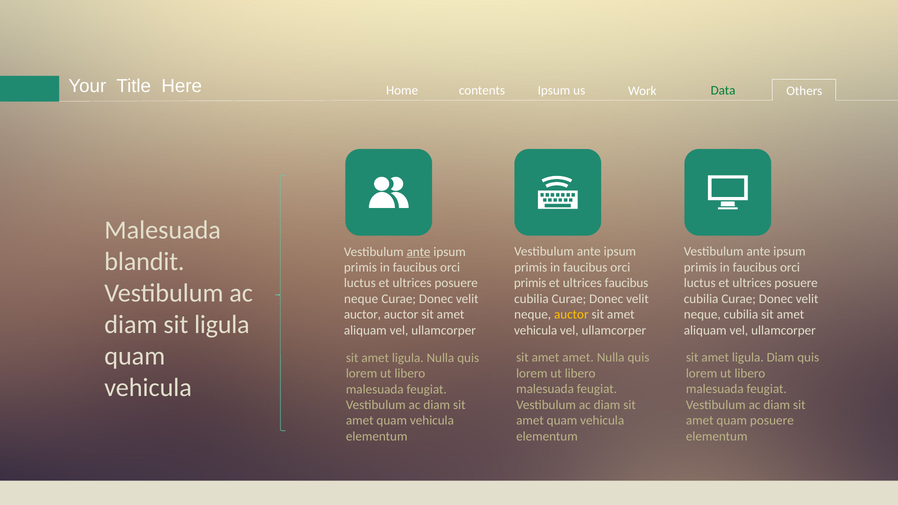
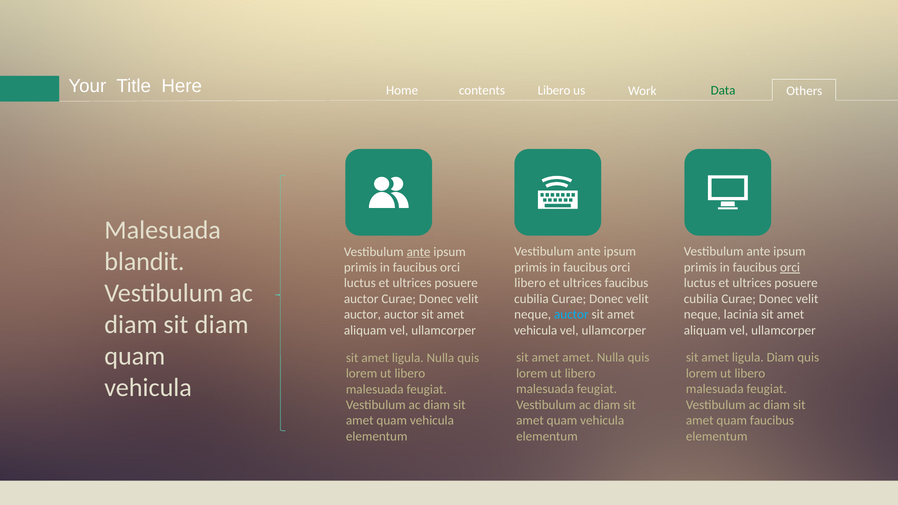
contents Ipsum: Ipsum -> Libero (554, 91)
orci underline: none -> present (790, 267)
primis: primis -> libero (530, 283)
neque: neque -> auctor (361, 299)
auctor colour: yellow -> light blue (571, 315)
neque cubilia: cubilia -> lacinia (741, 315)
sit ligula: ligula -> diam (222, 325)
quam posuere: posuere -> faucibus (772, 421)
